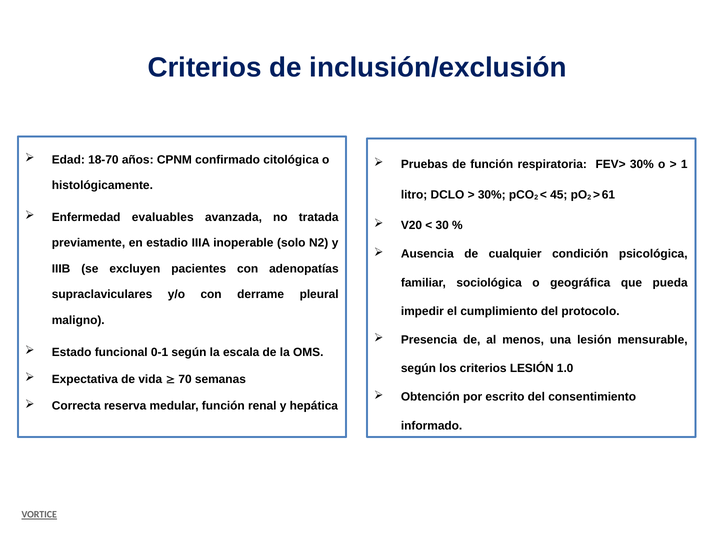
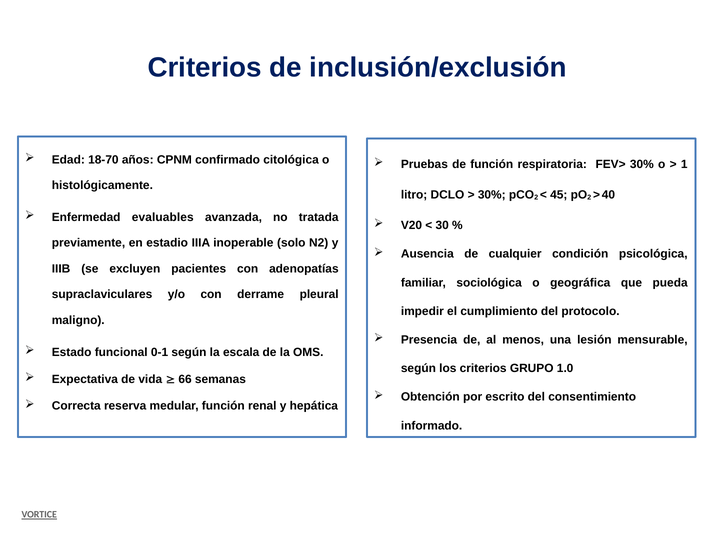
61: 61 -> 40 (608, 195)
criterios LESIÓN: LESIÓN -> GRUPO (532, 369)
70: 70 -> 66 (185, 379)
